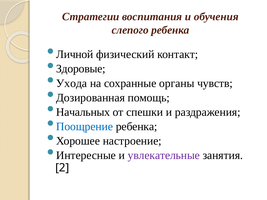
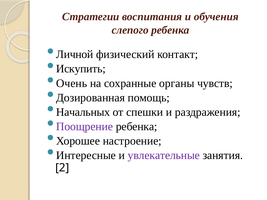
Здоровые: Здоровые -> Искупить (81, 69)
Ухода: Ухода -> Очень (72, 83)
Поощрение colour: blue -> purple (85, 127)
